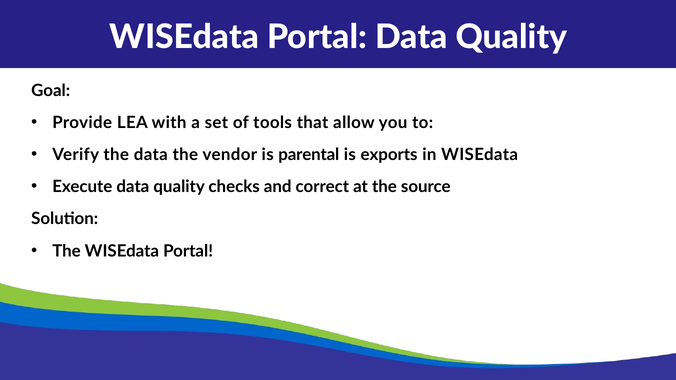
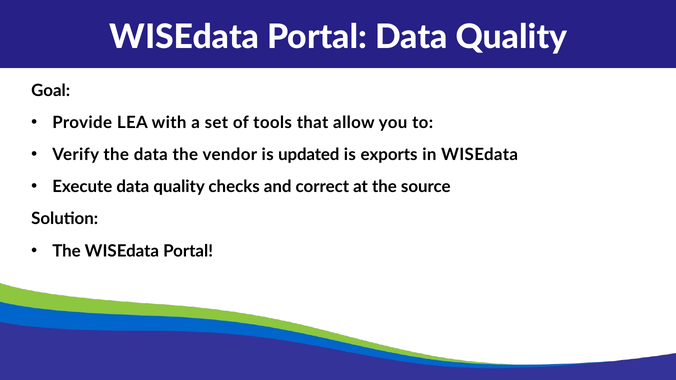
parental: parental -> updated (309, 155)
